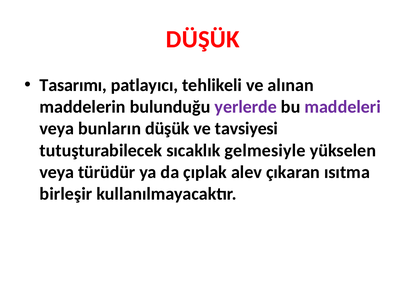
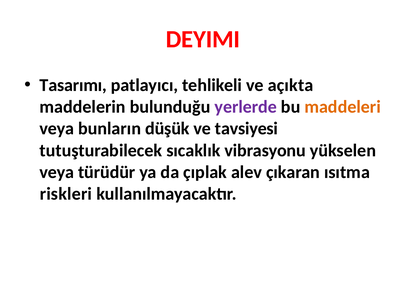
DÜŞÜK: DÜŞÜK -> DEYIMI (203, 39)
alınan: alınan -> açıkta (291, 85)
maddeleri colour: purple -> orange (343, 107)
gelmesiyle: gelmesiyle -> vibrasyonu (265, 150)
birleşir: birleşir -> riskleri (66, 193)
